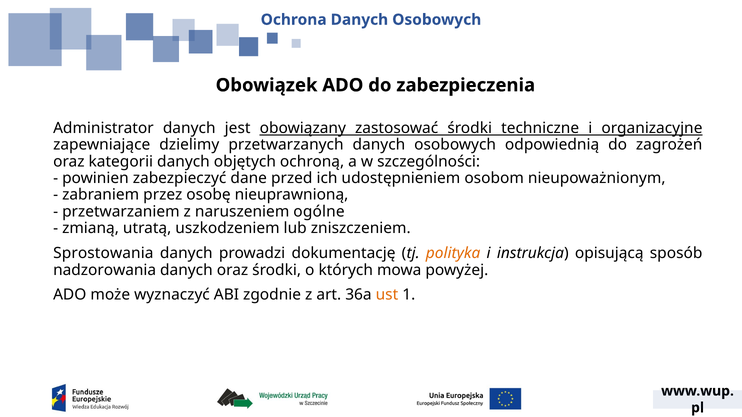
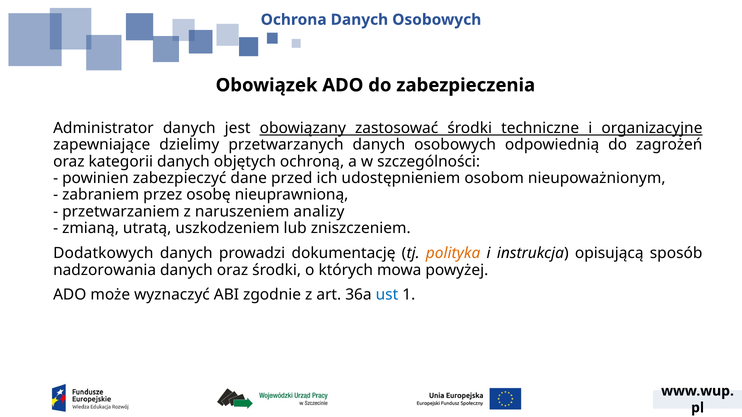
ogólne: ogólne -> analizy (319, 212)
Sprostowania: Sprostowania -> Dodatkowych (103, 253)
ust colour: orange -> blue (387, 295)
